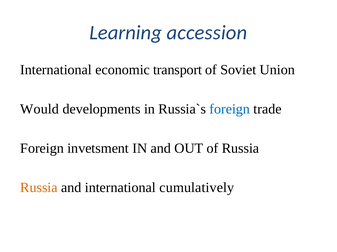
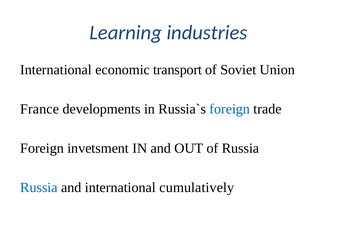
accession: accession -> industries (207, 33)
Would: Would -> France (40, 109)
Russia colour: orange -> blue (39, 188)
